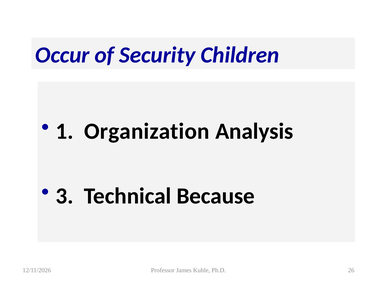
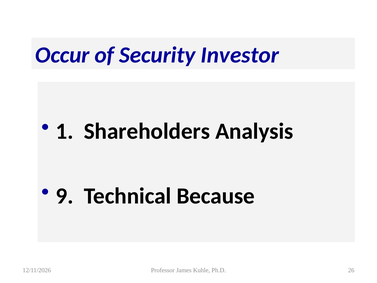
Children: Children -> Investor (240, 55)
Organization: Organization -> Shareholders (147, 131)
3: 3 -> 9 (65, 196)
